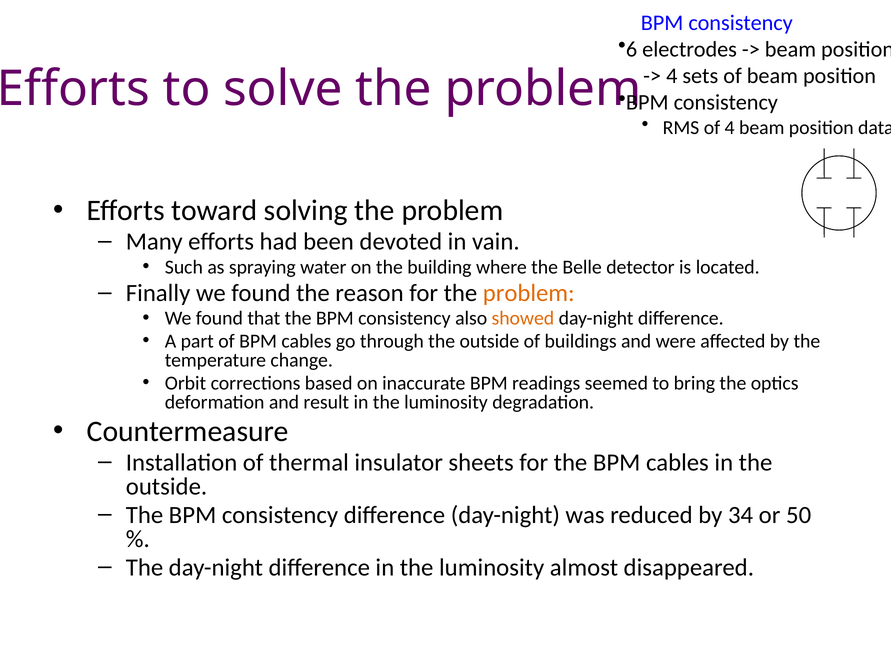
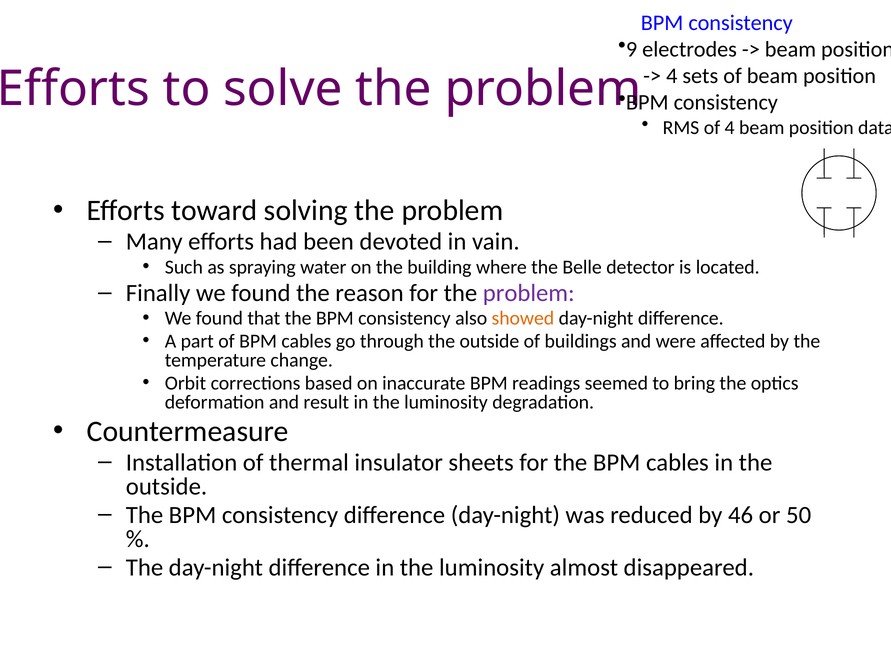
6: 6 -> 9 (632, 49)
problem colour: orange -> purple (529, 293)
34: 34 -> 46 (741, 515)
